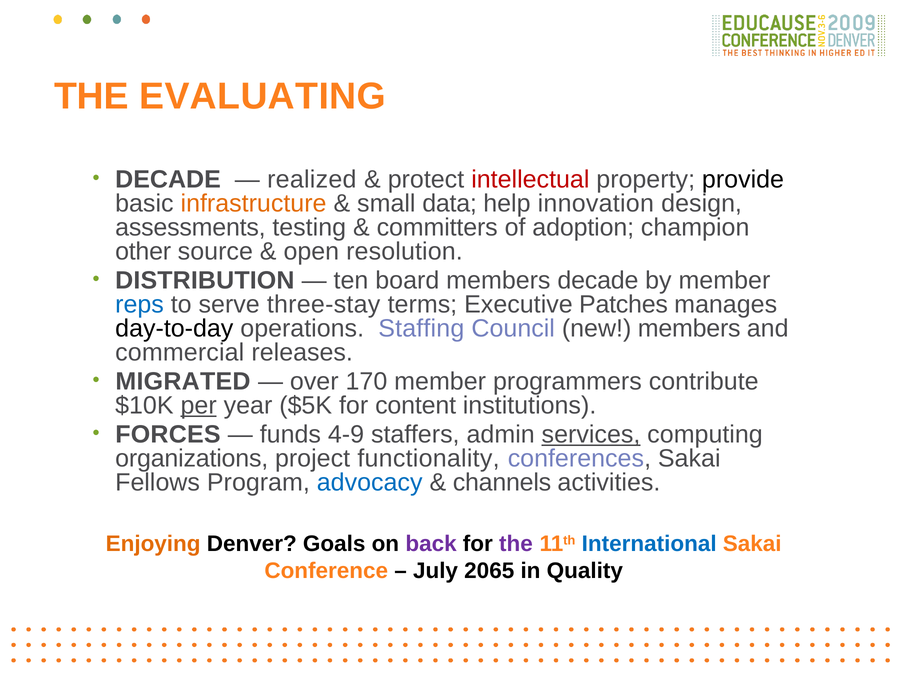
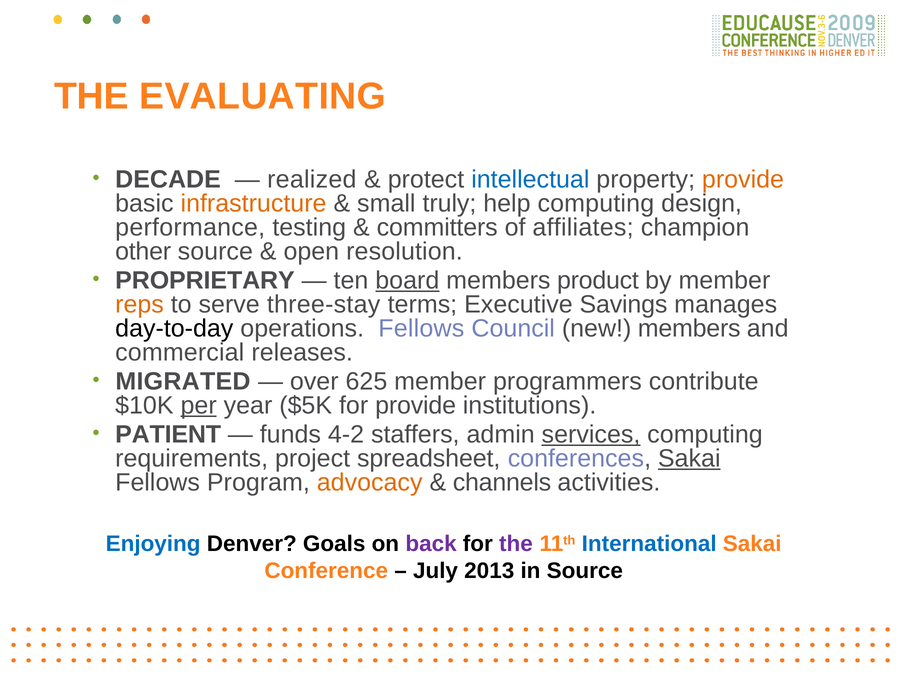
intellectual colour: red -> blue (530, 179)
provide colour: black -> orange (743, 179)
data: data -> truly (449, 203)
help innovation: innovation -> computing (596, 203)
assessments: assessments -> performance (190, 227)
adoption: adoption -> affiliates (583, 227)
DISTRIBUTION: DISTRIBUTION -> PROPRIETARY (205, 280)
board underline: none -> present (407, 280)
members decade: decade -> product (598, 280)
reps colour: blue -> orange (140, 304)
Patches: Patches -> Savings (623, 304)
operations Staffing: Staffing -> Fellows (421, 329)
170: 170 -> 625 (366, 382)
for content: content -> provide (416, 406)
FORCES: FORCES -> PATIENT (168, 435)
4-9: 4-9 -> 4-2 (346, 435)
organizations: organizations -> requirements (192, 459)
functionality: functionality -> spreadsheet (429, 459)
Sakai underline: none -> present (689, 459)
advocacy colour: blue -> orange (370, 483)
Enjoying colour: orange -> blue (153, 544)
2065: 2065 -> 2013 (489, 571)
in Quality: Quality -> Source (585, 571)
